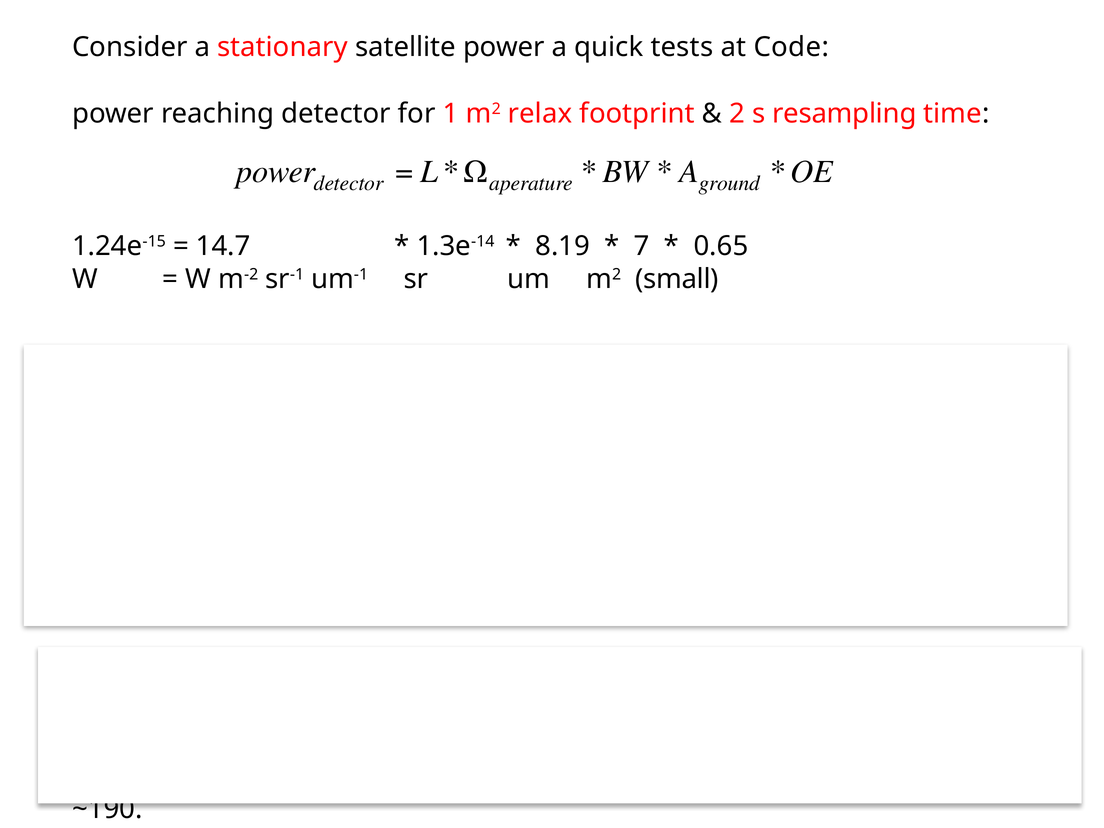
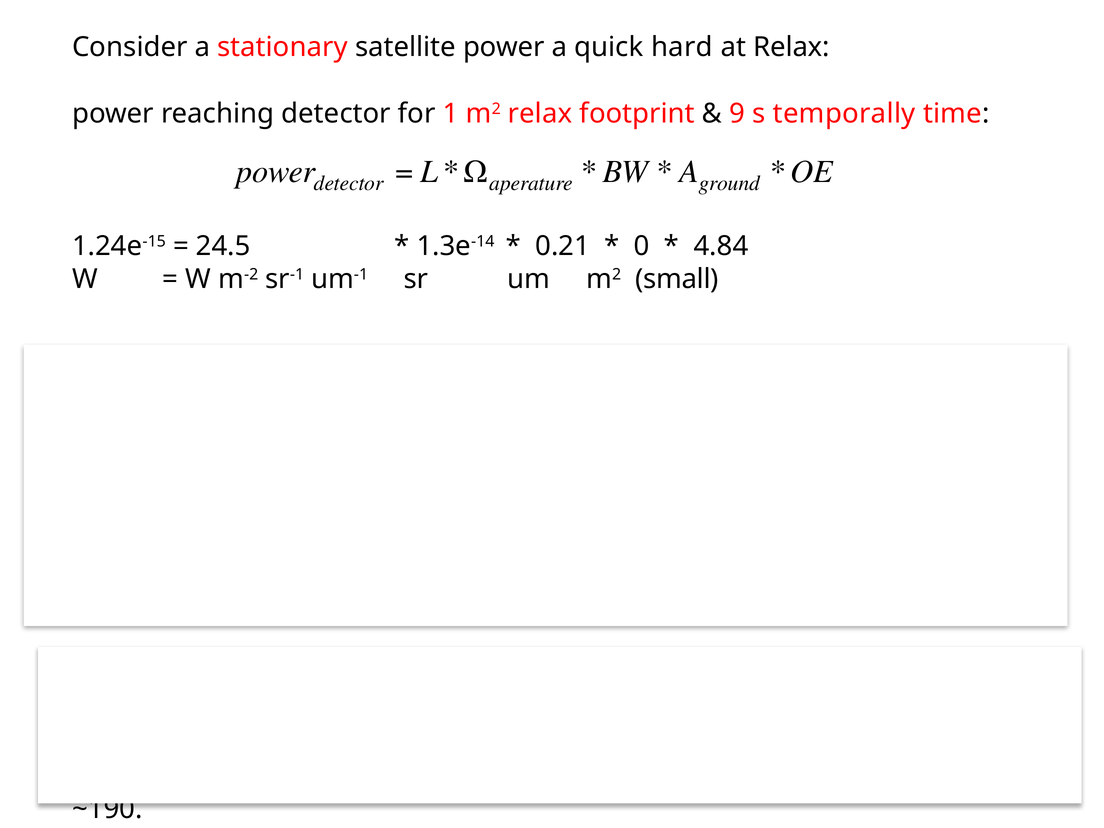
tests: tests -> hard (682, 47)
at Code: Code -> Relax (792, 47)
2: 2 -> 9 (737, 114)
resampling: resampling -> temporally (844, 114)
14.7: 14.7 -> 24.5 (223, 246)
8.19: 8.19 -> 0.21 (563, 246)
7: 7 -> 0 (642, 246)
0.65: 0.65 -> 4.84 (721, 246)
